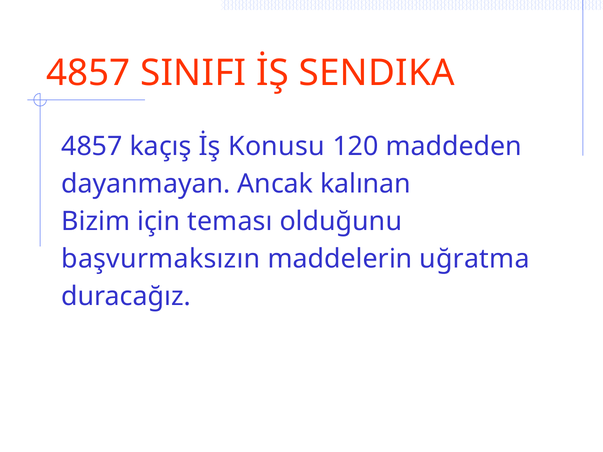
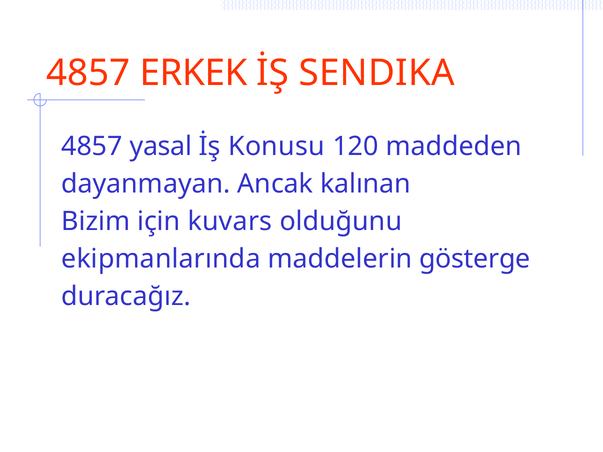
SINIFI: SINIFI -> ERKEK (194, 73)
kaçış: kaçış -> yasal (161, 147)
teması: teması -> kuvars (230, 222)
başvurmaksızın: başvurmaksızın -> ekipmanlarında (161, 259)
uğratma: uğratma -> gösterge (475, 259)
